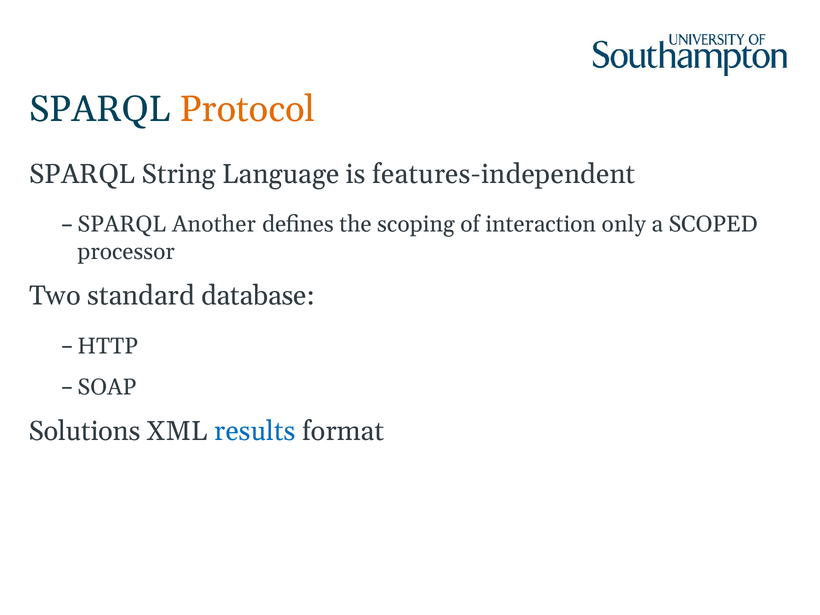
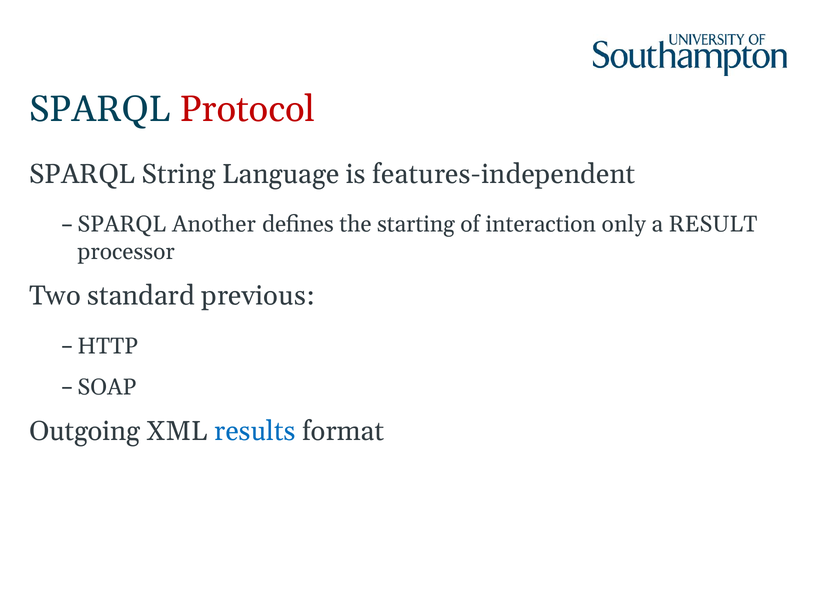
Protocol colour: orange -> red (247, 109)
scoping: scoping -> starting (416, 224)
SCOPED: SCOPED -> RESULT (713, 224)
database: database -> previous (258, 296)
Solutions: Solutions -> Outgoing (85, 431)
